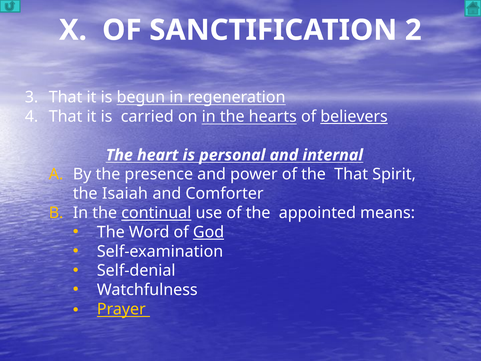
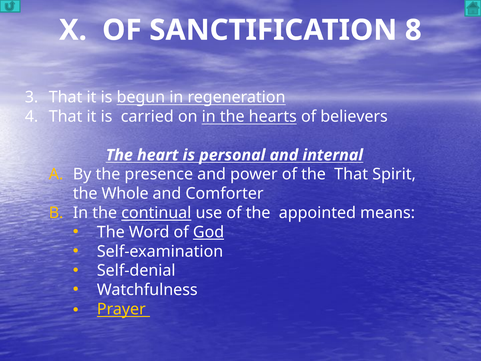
2: 2 -> 8 (413, 30)
believers underline: present -> none (354, 117)
Isaiah: Isaiah -> Whole (125, 193)
